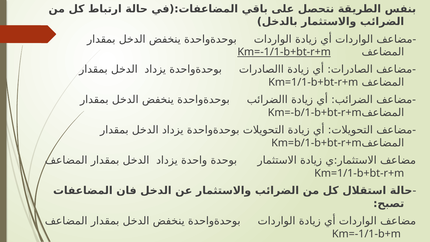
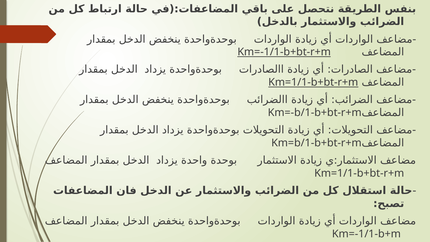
Km=1/1-b+bt-r+m underline: none -> present (313, 82)
